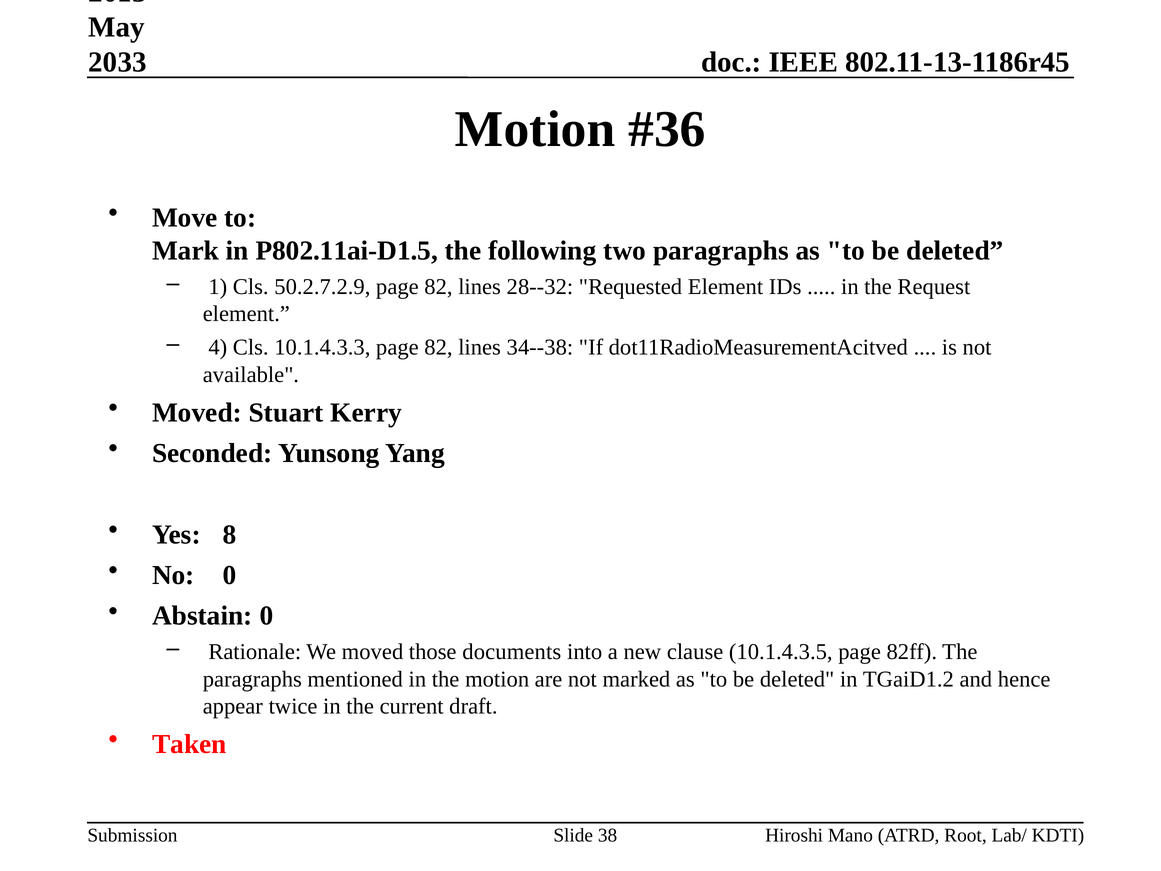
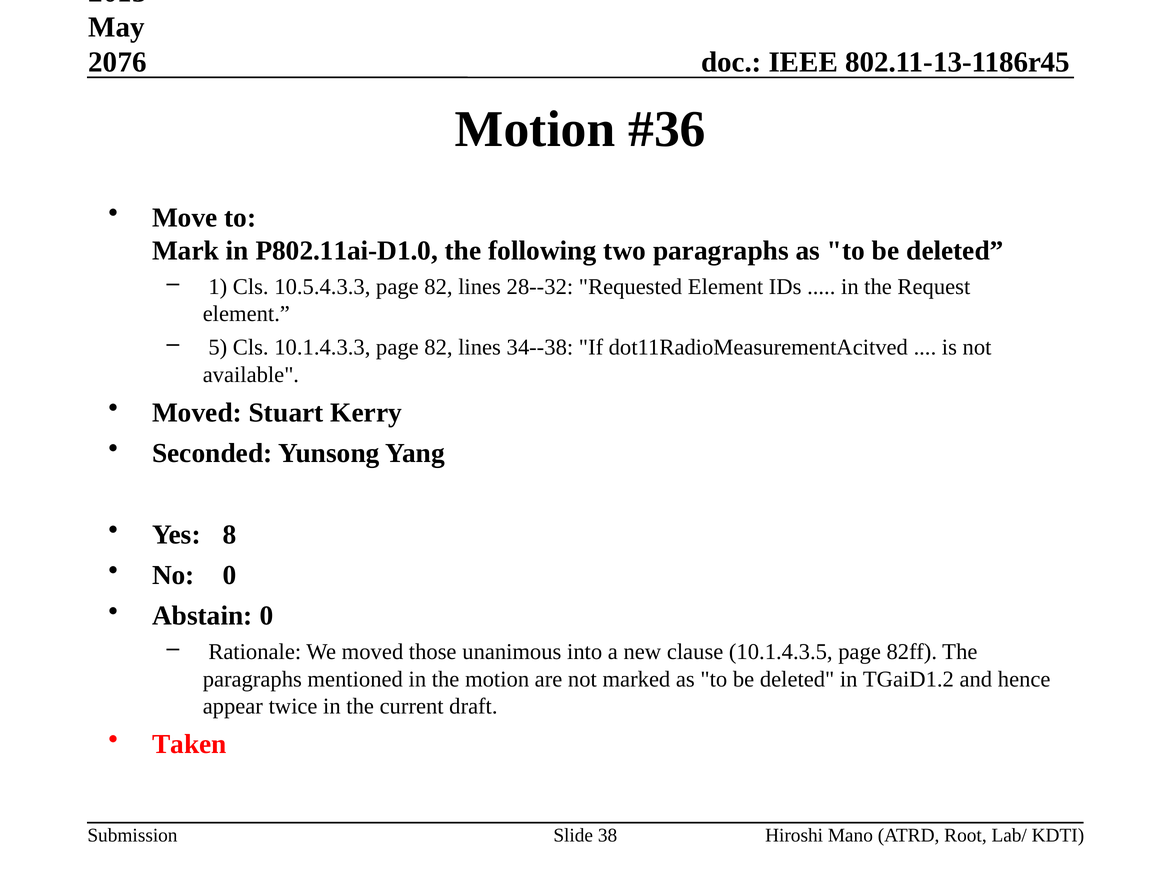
2033: 2033 -> 2076 (118, 62)
P802.11ai-D1.5: P802.11ai-D1.5 -> P802.11ai-D1.0 (347, 251)
50.2.7.2.9: 50.2.7.2.9 -> 10.5.4.3.3 (322, 287)
4: 4 -> 5 (218, 347)
documents: documents -> unanimous (512, 652)
